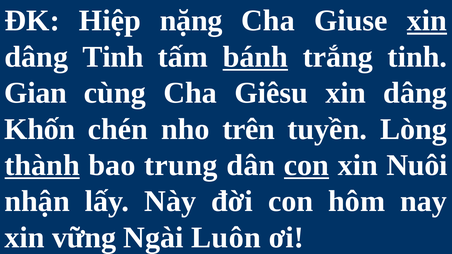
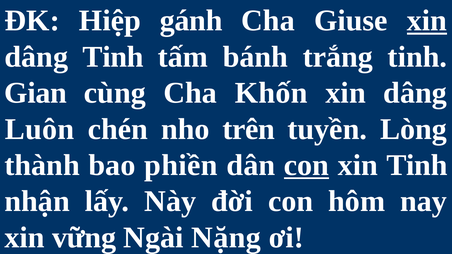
nặng: nặng -> gánh (191, 21)
bánh underline: present -> none (255, 57)
Giêsu: Giêsu -> Khốn (271, 93)
Khốn: Khốn -> Luôn (39, 129)
thành underline: present -> none (42, 165)
trung: trung -> phiền (181, 165)
xin Nuôi: Nuôi -> Tinh (417, 165)
Luôn: Luôn -> Nặng (226, 238)
